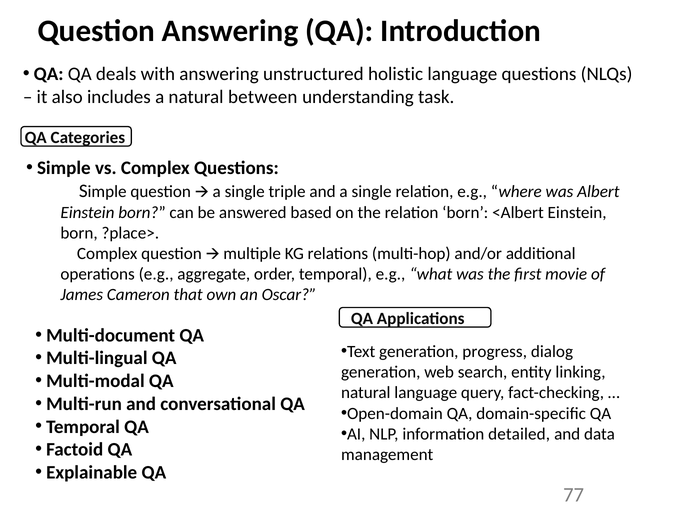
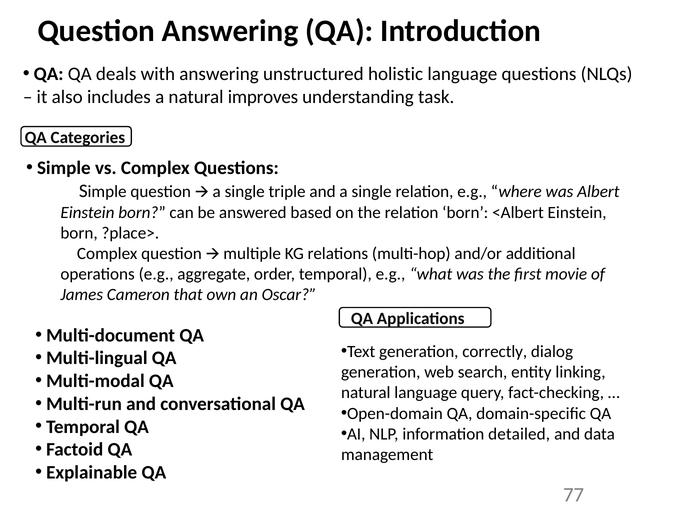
between: between -> improves (263, 97)
progress: progress -> correctly (495, 352)
